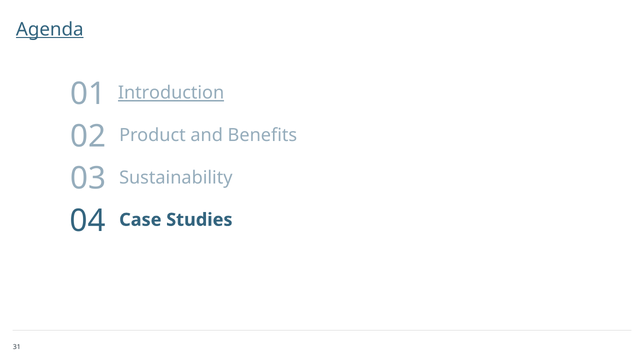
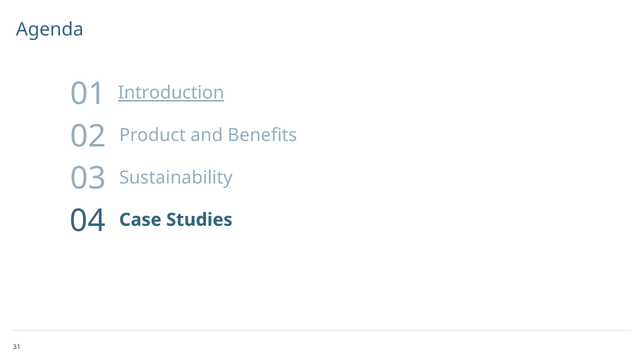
Agenda underline: present -> none (50, 29)
